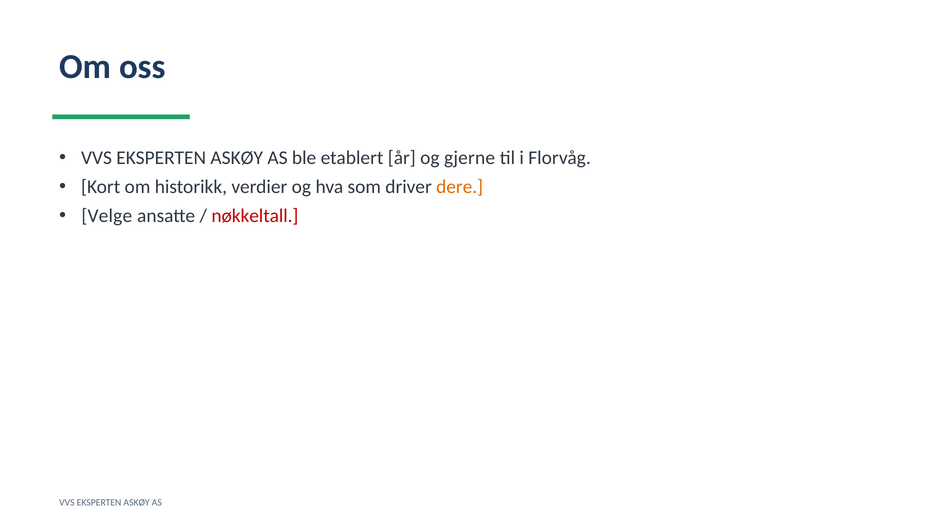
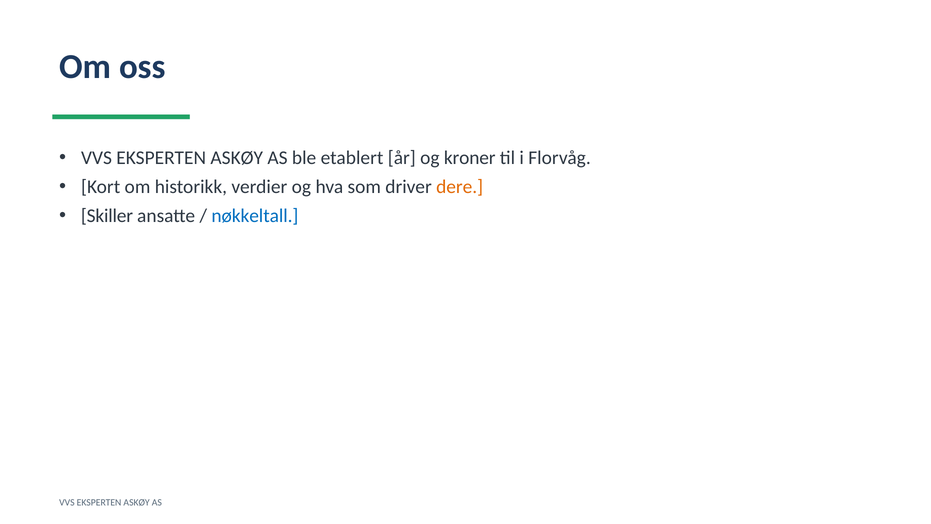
gjerne: gjerne -> kroner (470, 158)
Velge: Velge -> Skiller (107, 216)
nøkkeltall colour: red -> blue (255, 216)
